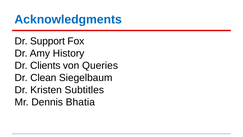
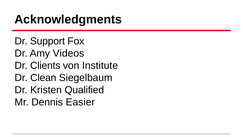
Acknowledgments colour: blue -> black (68, 19)
History: History -> Videos (68, 53)
Queries: Queries -> Institute (100, 65)
Subtitles: Subtitles -> Qualified (84, 90)
Bhatia: Bhatia -> Easier (80, 102)
